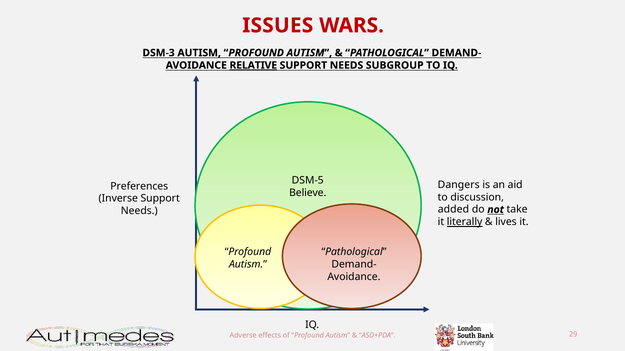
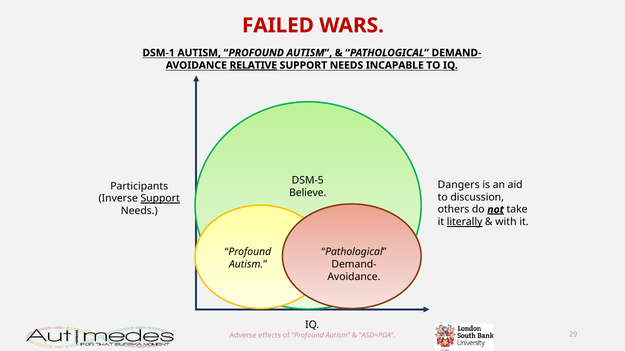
ISSUES: ISSUES -> FAILED (278, 26)
DSM-3: DSM-3 -> DSM-1 (159, 53)
SUBGROUP: SUBGROUP -> INCAPABLE (395, 65)
Preferences: Preferences -> Participants (139, 186)
Support underline: none -> present (160, 199)
added: added -> others (454, 210)
not underline: none -> present (496, 210)
lives: lives -> with (506, 222)
